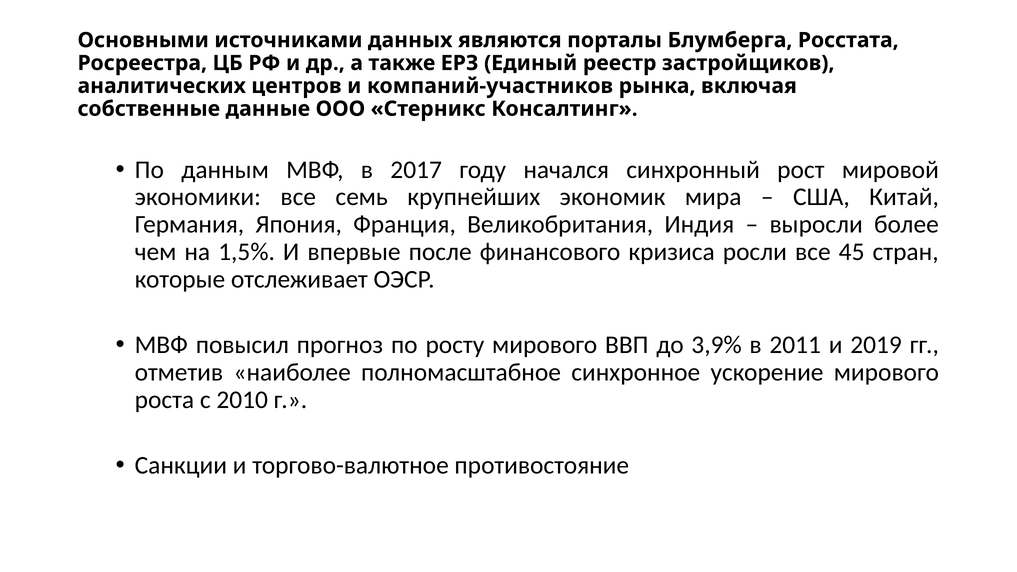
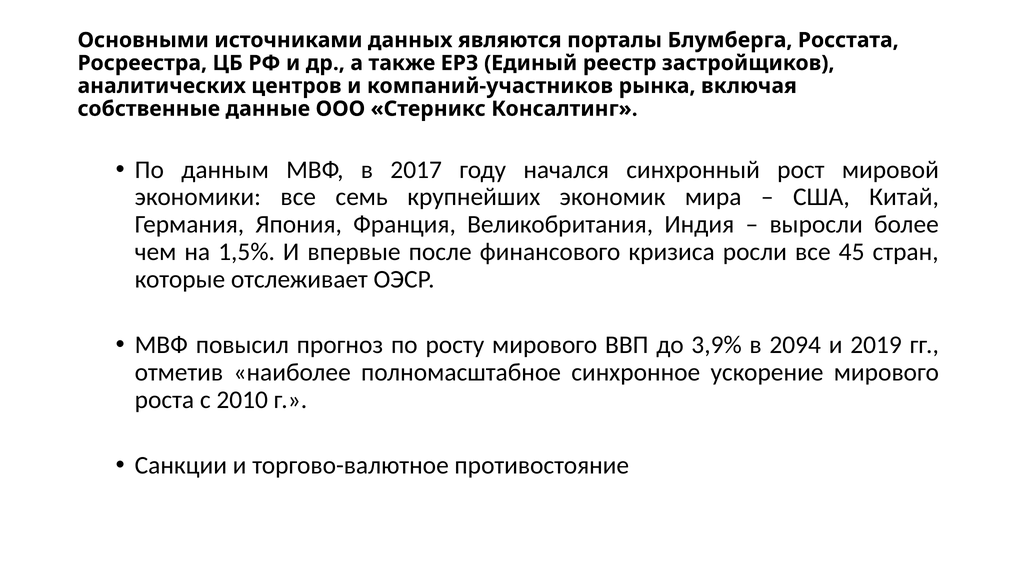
2011: 2011 -> 2094 (795, 345)
